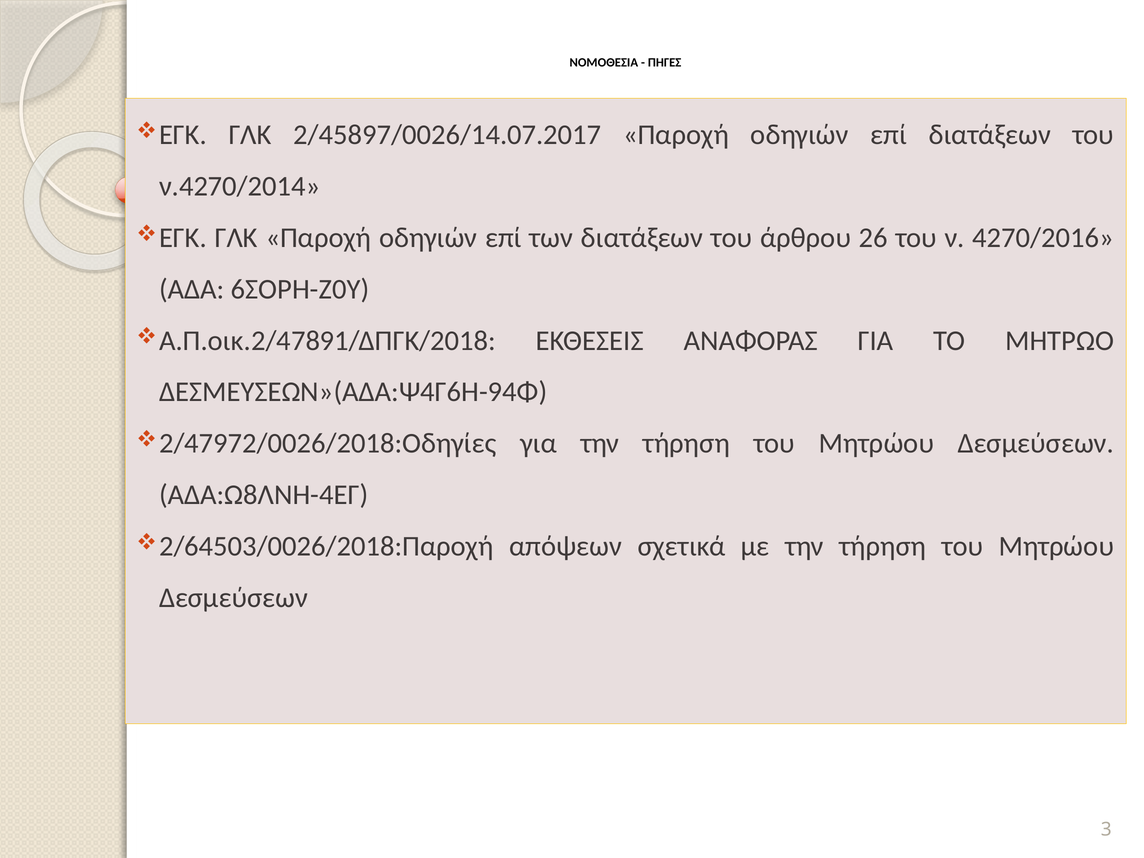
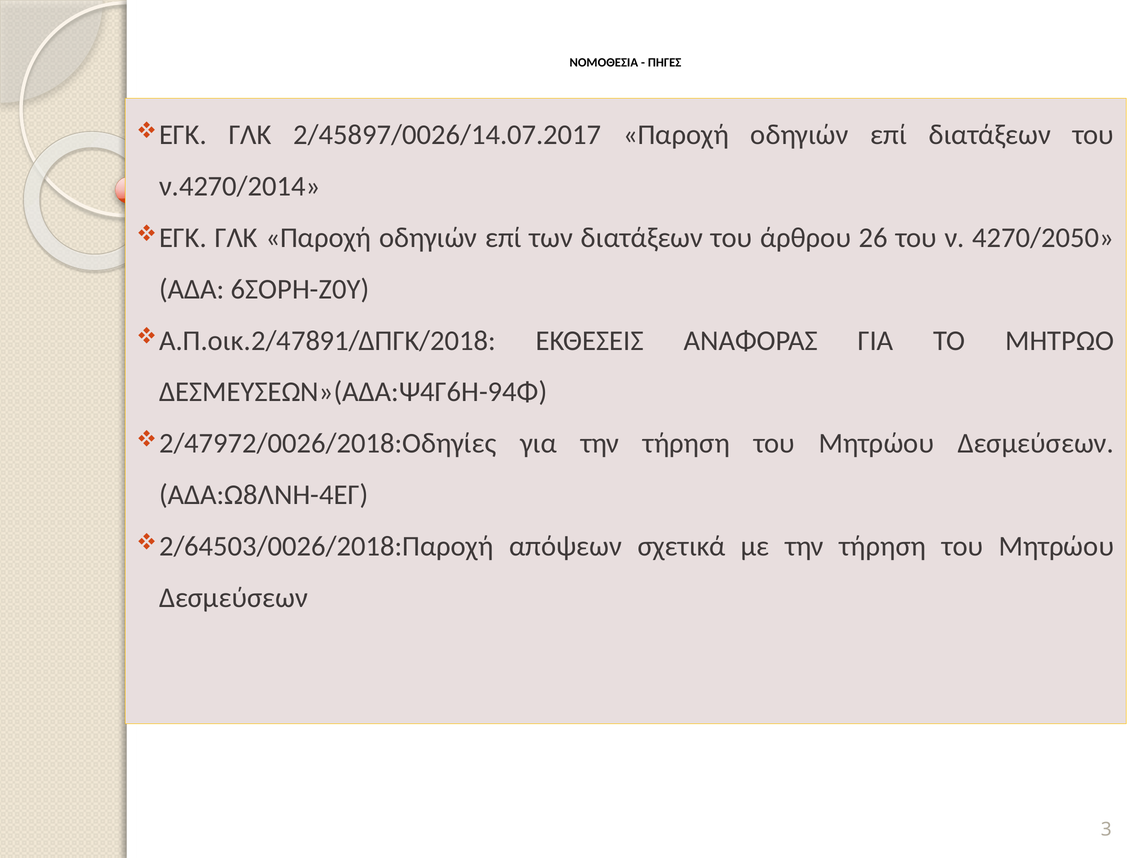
4270/2016: 4270/2016 -> 4270/2050 (1043, 238)
